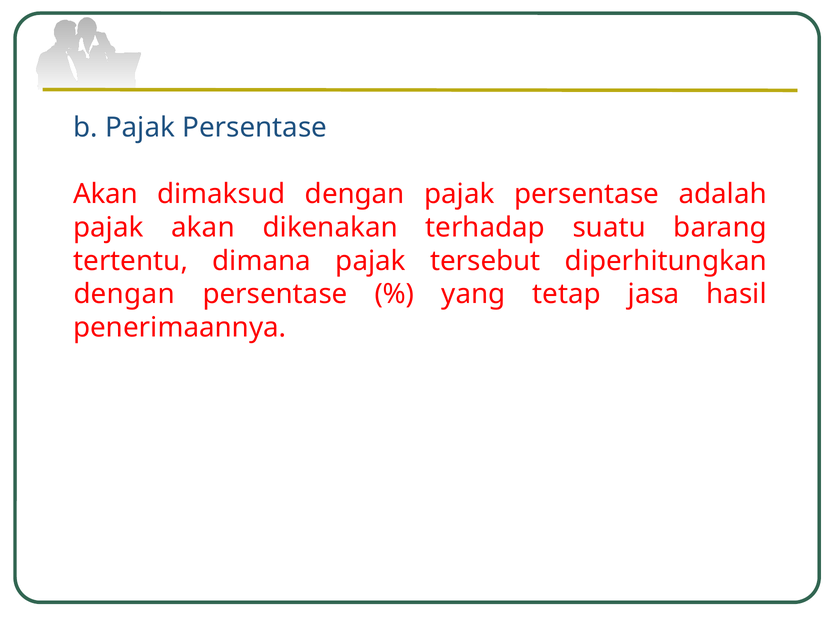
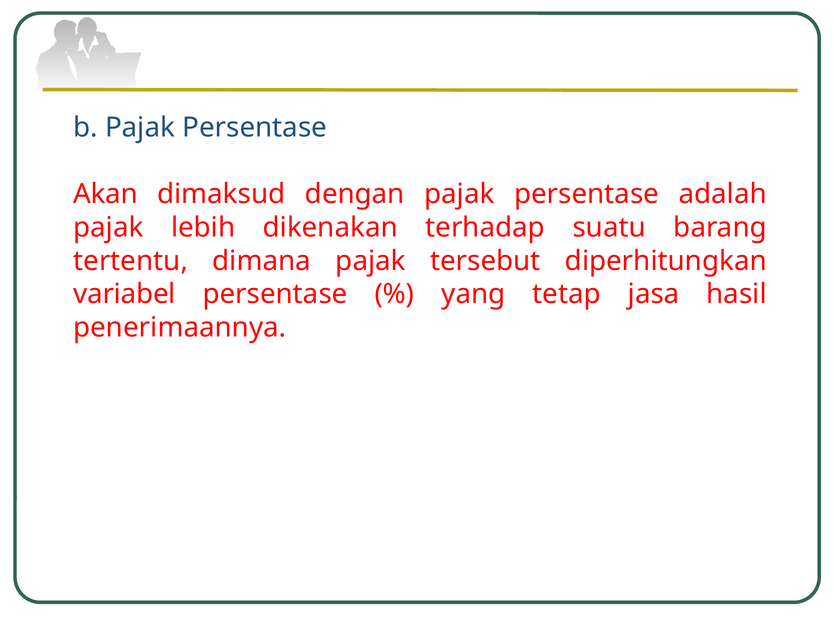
pajak akan: akan -> lebih (203, 227)
dengan: dengan -> variabel (124, 294)
